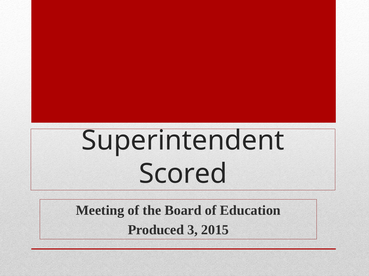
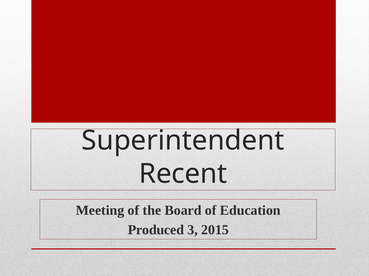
Scored: Scored -> Recent (183, 174)
